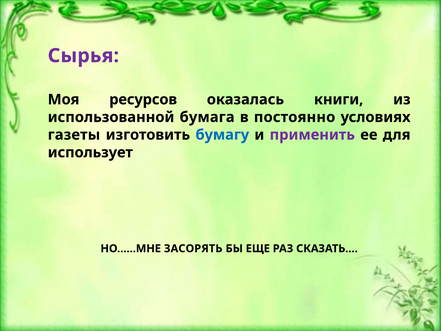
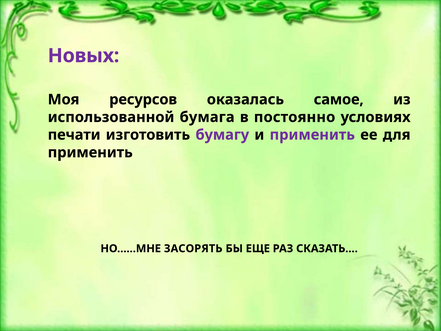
Сырья: Сырья -> Новых (84, 56)
книги: книги -> самое (339, 99)
газеты: газеты -> печати (74, 135)
бумагу colour: blue -> purple (222, 135)
использует: использует -> применить (90, 152)
